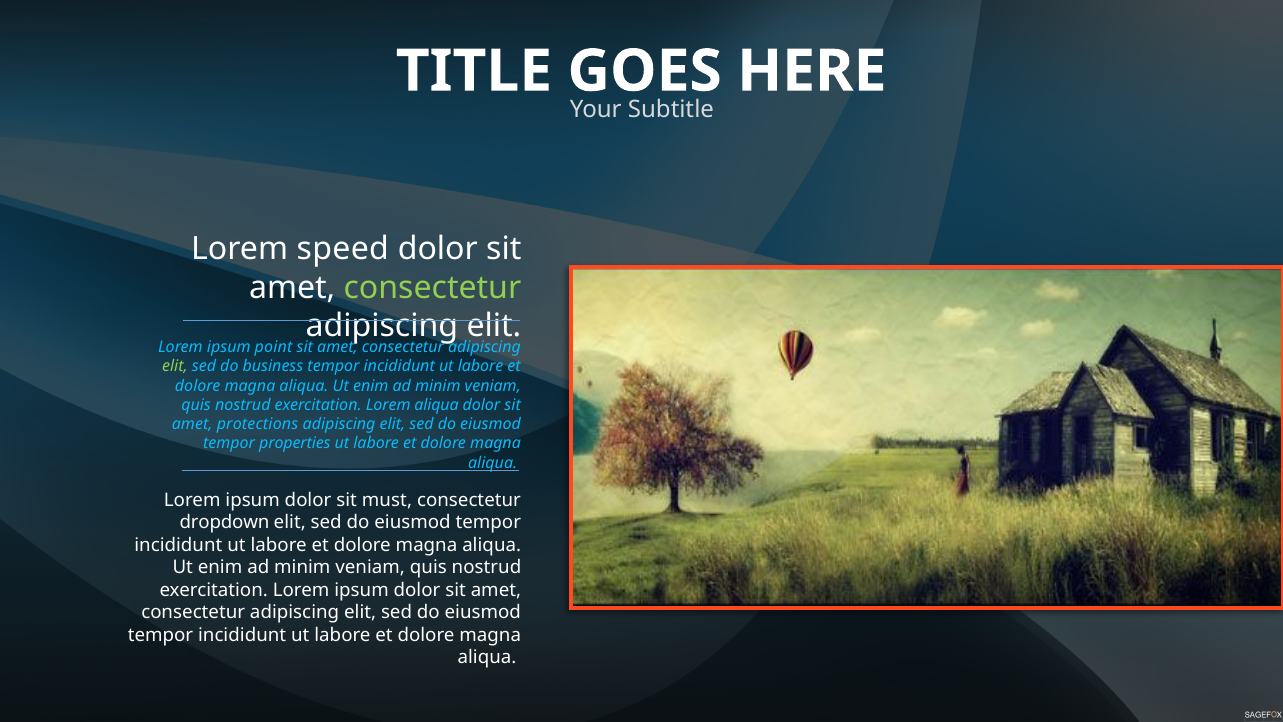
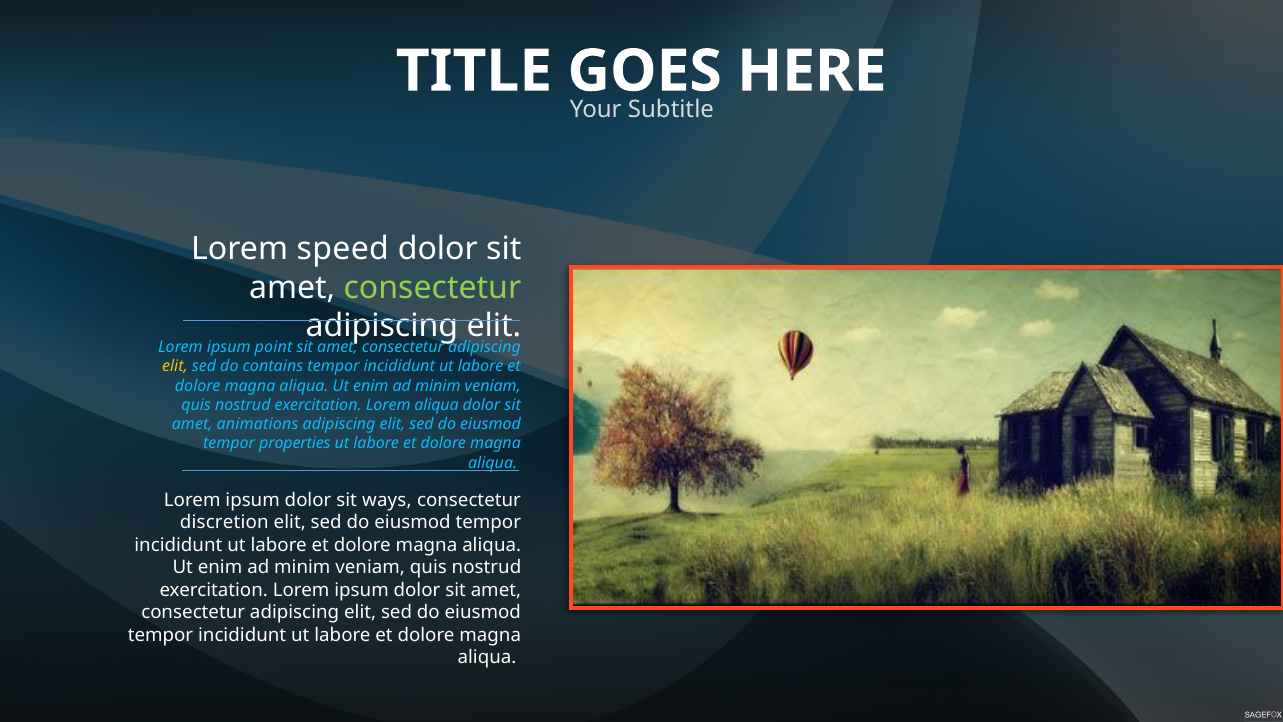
elit colour: light green -> yellow (175, 366)
business: business -> contains (273, 366)
protections: protections -> animations (258, 424)
must: must -> ways (387, 500)
dropdown: dropdown -> discretion (224, 522)
